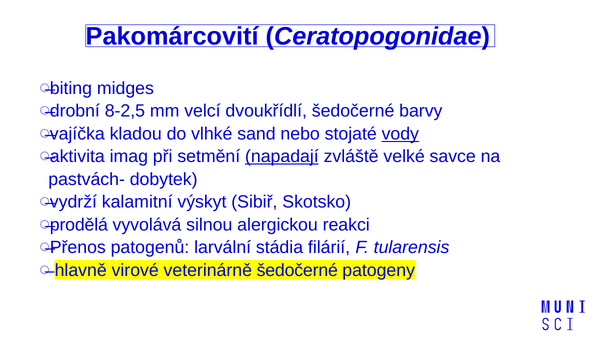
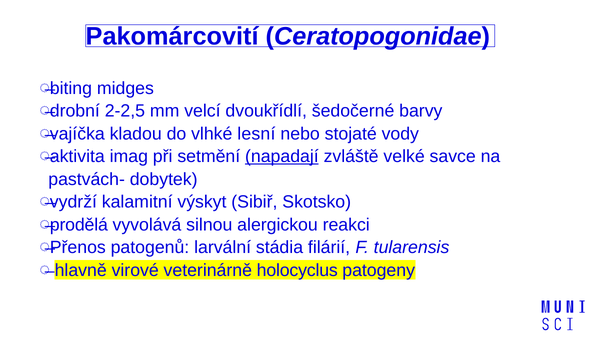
8-2,5: 8-2,5 -> 2-2,5 (125, 111)
sand: sand -> lesní (256, 134)
vody underline: present -> none (400, 134)
veterinárně šedočerné: šedočerné -> holocyclus (297, 271)
